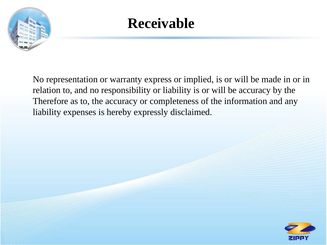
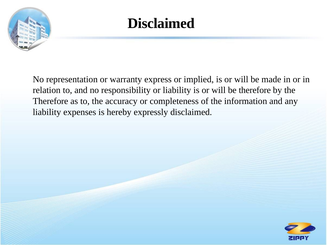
Receivable: Receivable -> Disclaimed (161, 23)
be accuracy: accuracy -> therefore (255, 90)
